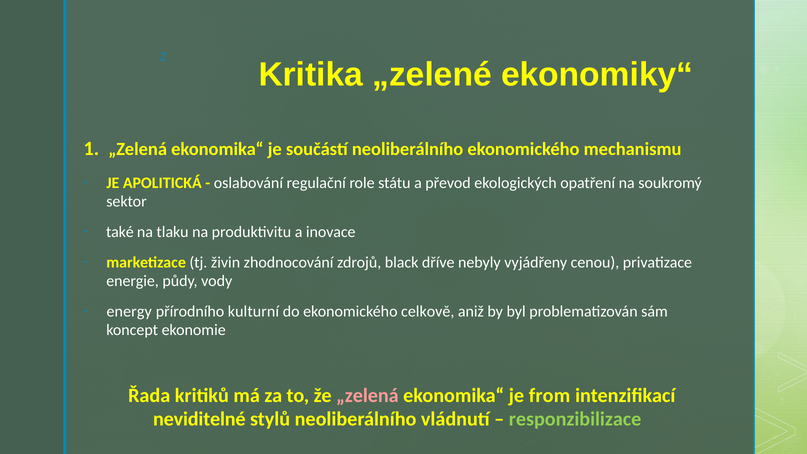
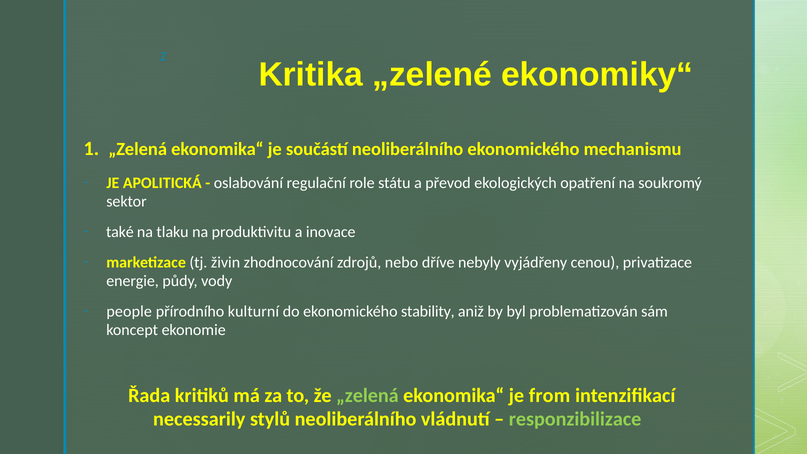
black: black -> nebo (402, 263)
energy: energy -> people (129, 311)
celkově: celkově -> stability (428, 311)
„zelená colour: pink -> light green (367, 396)
neviditelné: neviditelné -> necessarily (199, 419)
